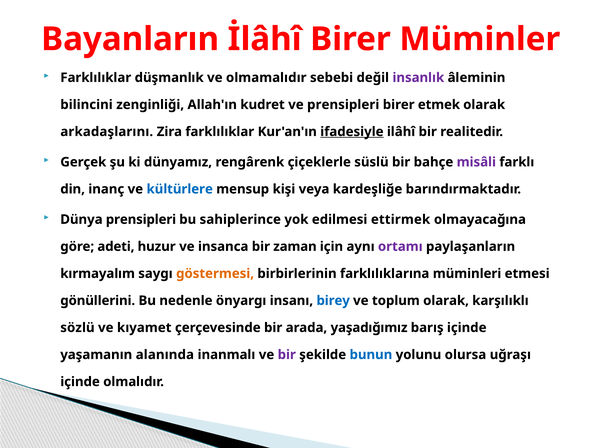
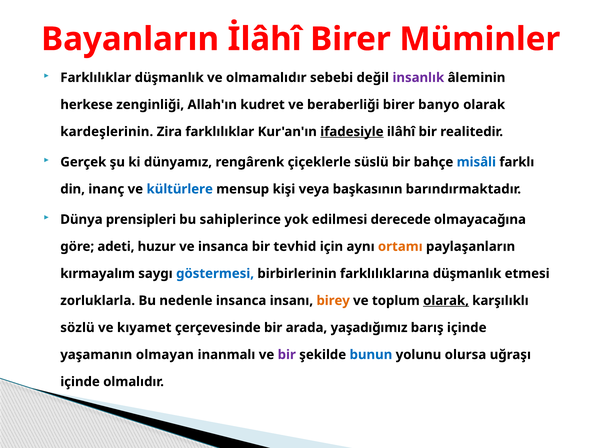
bilincini: bilincini -> herkese (87, 105)
ve prensipleri: prensipleri -> beraberliği (343, 105)
etmek: etmek -> banyo (439, 105)
arkadaşlarını: arkadaşlarını -> kardeşlerinin (107, 132)
misâli colour: purple -> blue (476, 162)
kardeşliğe: kardeşliğe -> başkasının (368, 189)
ettirmek: ettirmek -> derecede (401, 219)
zaman: zaman -> tevhid (295, 246)
ortamı colour: purple -> orange (400, 246)
göstermesi colour: orange -> blue (215, 273)
farklılıklarına müminleri: müminleri -> düşmanlık (467, 273)
gönüllerini: gönüllerini -> zorluklarla (98, 300)
nedenle önyargı: önyargı -> insanca (241, 300)
birey colour: blue -> orange (333, 300)
olarak underline: none -> present (446, 300)
alanında: alanında -> olmayan (165, 354)
